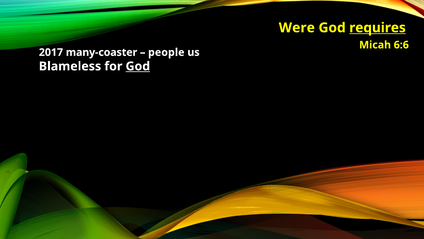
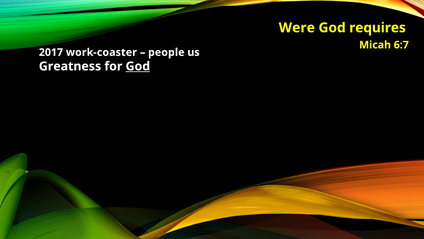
requires underline: present -> none (377, 28)
6:6: 6:6 -> 6:7 (401, 45)
many-coaster: many-coaster -> work-coaster (101, 52)
Blameless: Blameless -> Greatness (70, 66)
